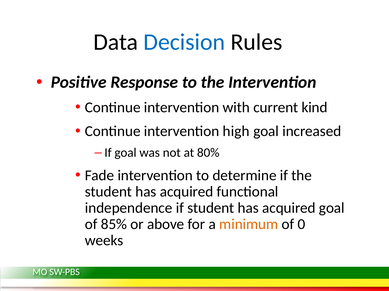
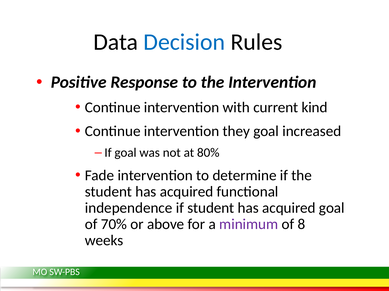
high: high -> they (236, 131)
85%: 85% -> 70% (114, 225)
minimum colour: orange -> purple (249, 225)
0: 0 -> 8 (301, 225)
